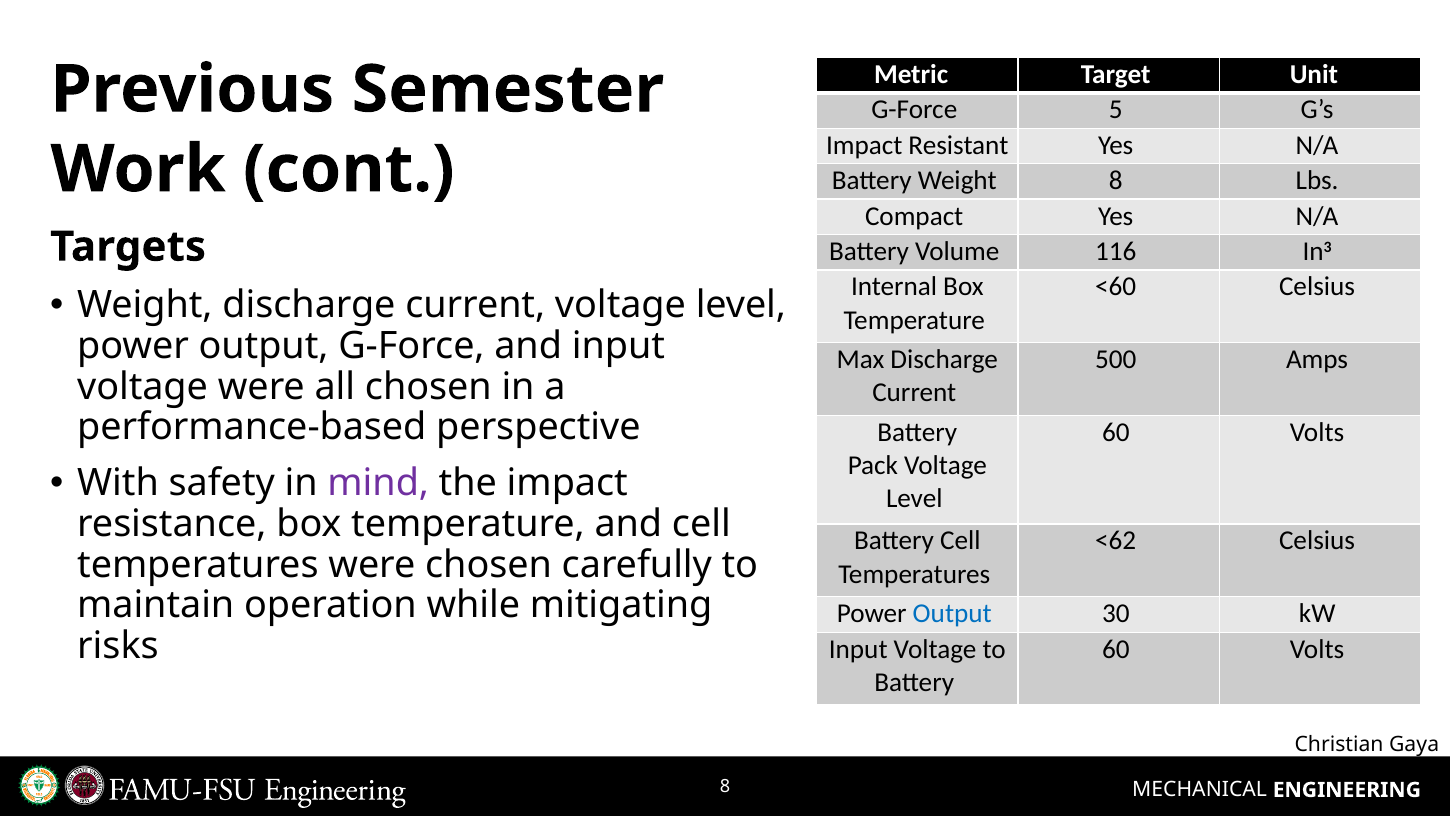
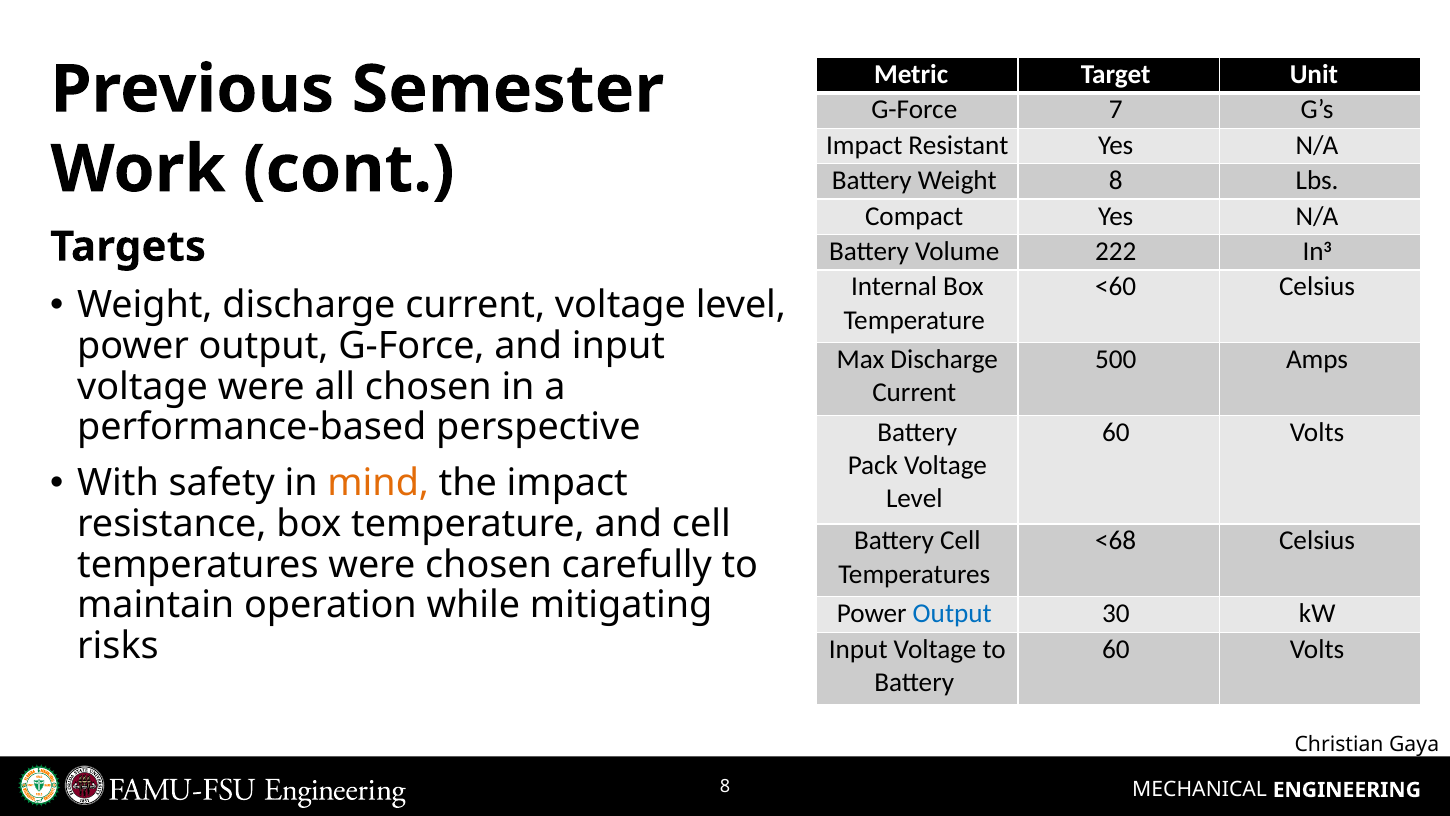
5: 5 -> 7 (1116, 110)
116: 116 -> 222 (1116, 251)
mind colour: purple -> orange (378, 483)
<62: <62 -> <68 (1116, 541)
